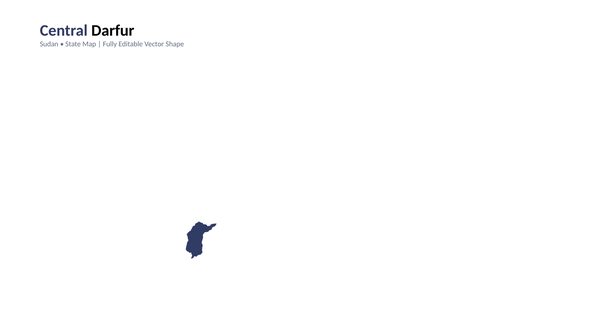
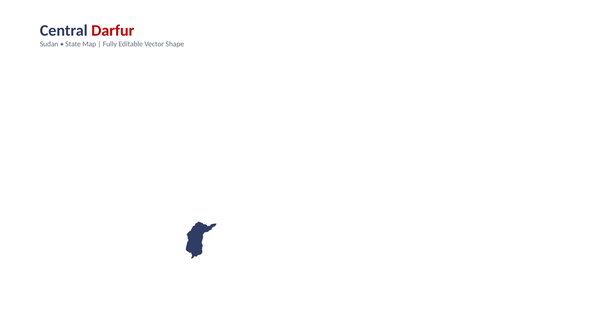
Darfur colour: black -> red (113, 31)
